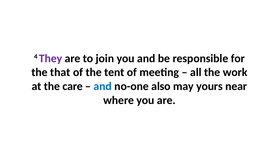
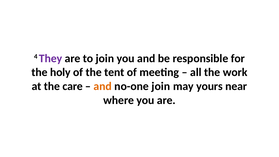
that: that -> holy (60, 72)
and colour: blue -> orange (103, 86)
no-one also: also -> join (161, 86)
